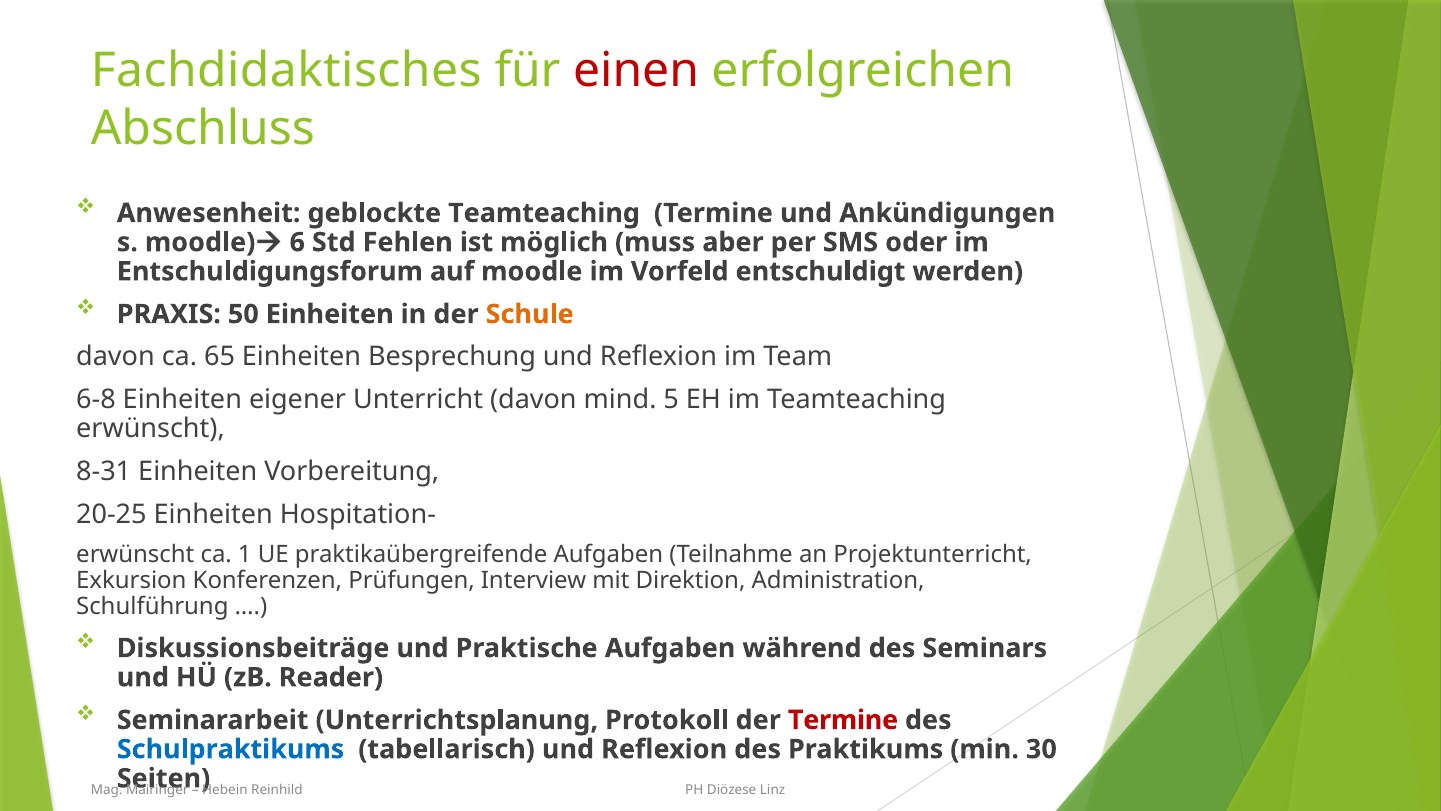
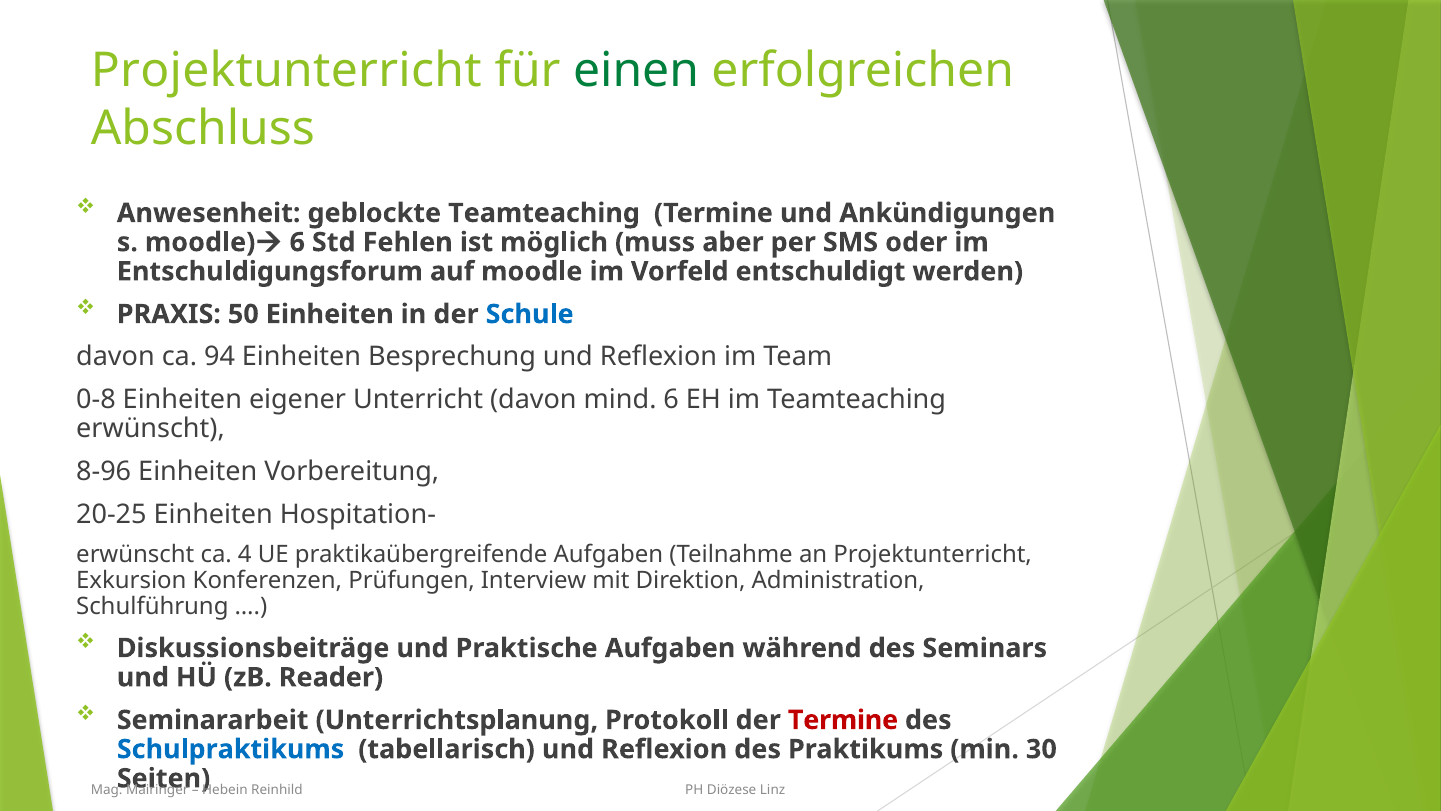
Fachdidaktisches: Fachdidaktisches -> Projektunterricht (286, 71)
einen colour: red -> green (636, 71)
Schule colour: orange -> blue (530, 314)
65: 65 -> 94 (220, 357)
6-8: 6-8 -> 0-8 (96, 399)
mind 5: 5 -> 6 (671, 399)
8-31: 8-31 -> 8-96 (104, 471)
1: 1 -> 4 (245, 555)
